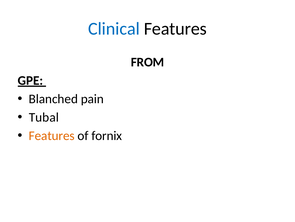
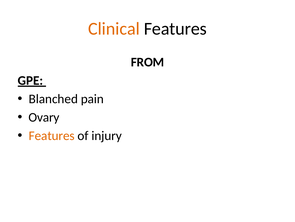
Clinical colour: blue -> orange (114, 29)
Tubal: Tubal -> Ovary (44, 117)
fornix: fornix -> injury (107, 135)
